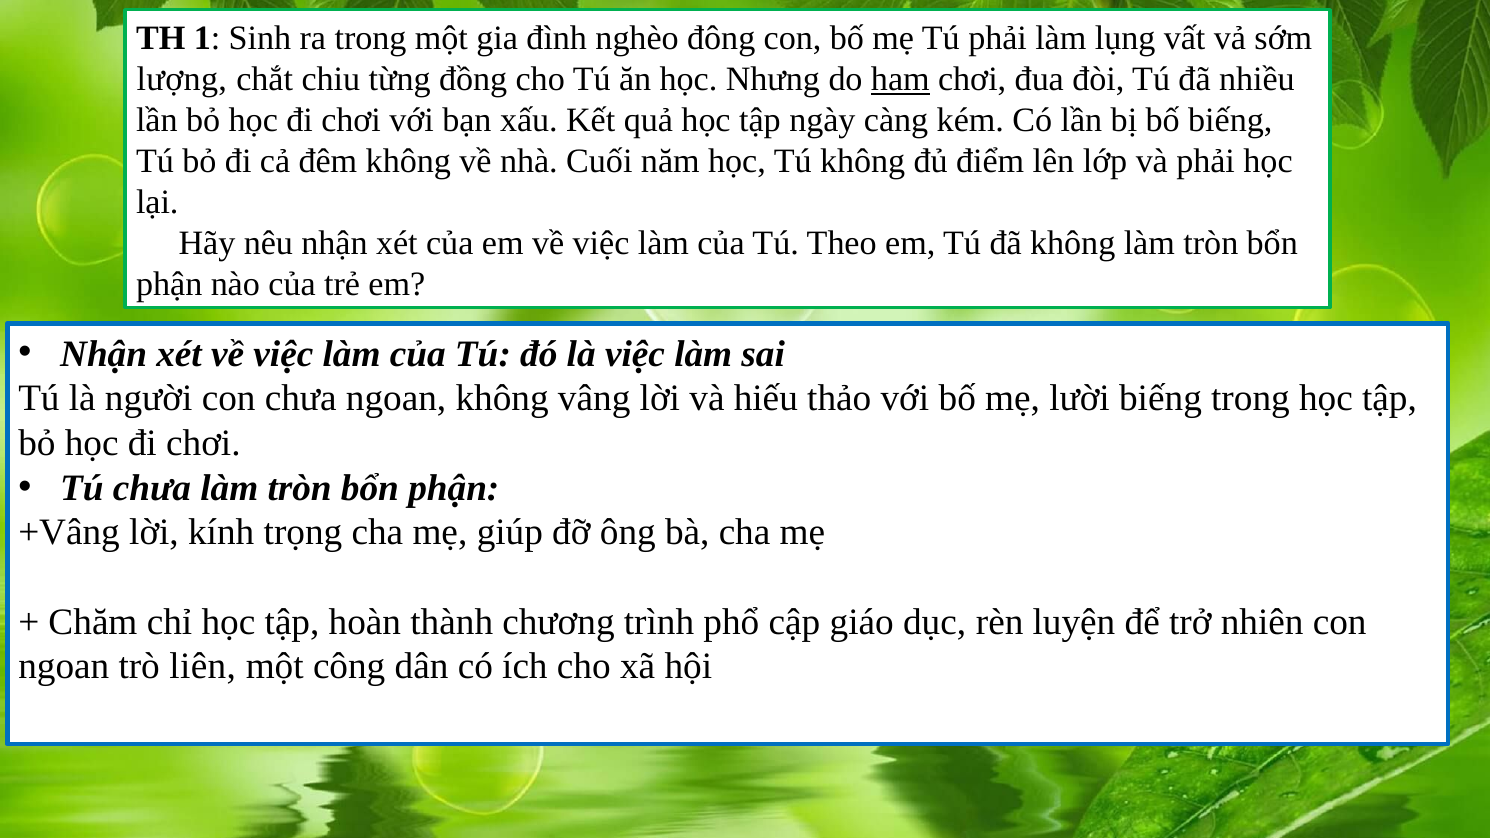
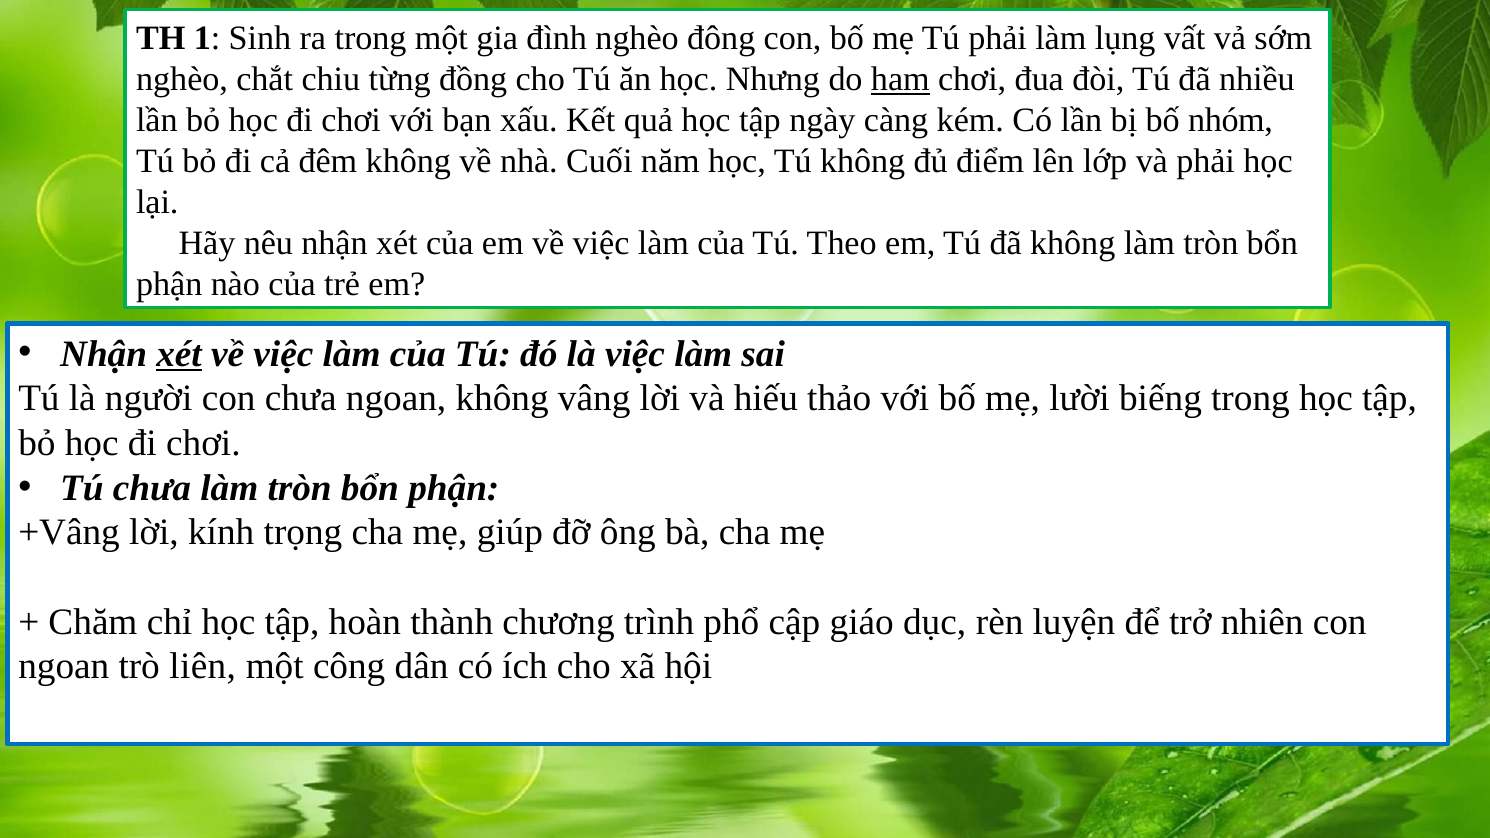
lượng: lượng -> nghèo (182, 79)
bố biếng: biếng -> nhóm (1230, 120)
xét underline: none -> present (179, 354)
